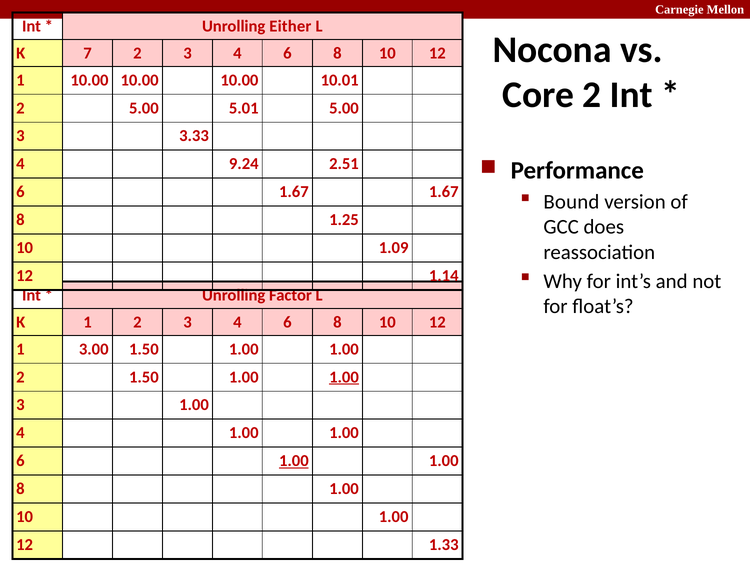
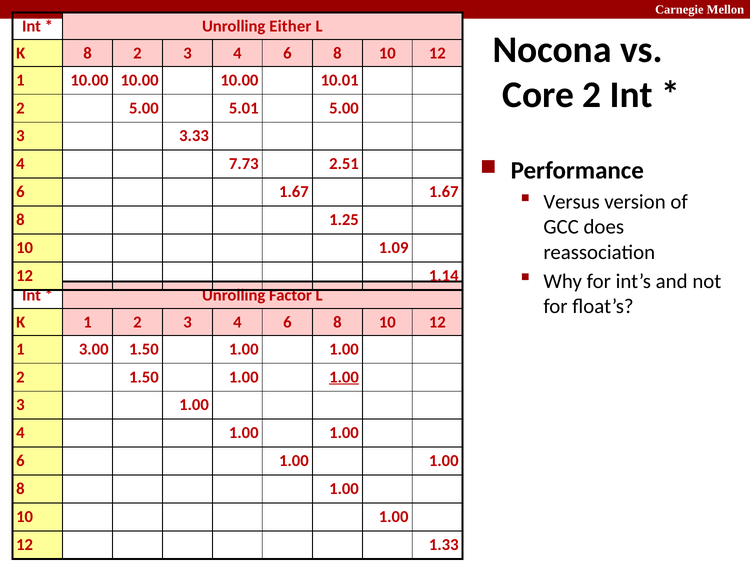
K 7: 7 -> 8 (87, 53)
9.24: 9.24 -> 7.73 (244, 164)
Bound: Bound -> Versus (572, 202)
1.00 underline: present -> none (294, 460)
